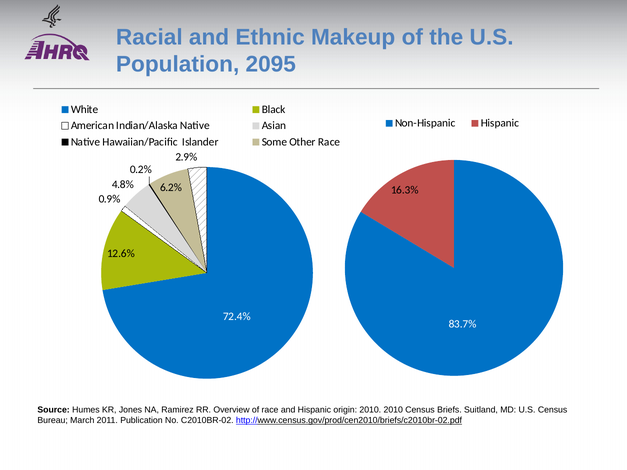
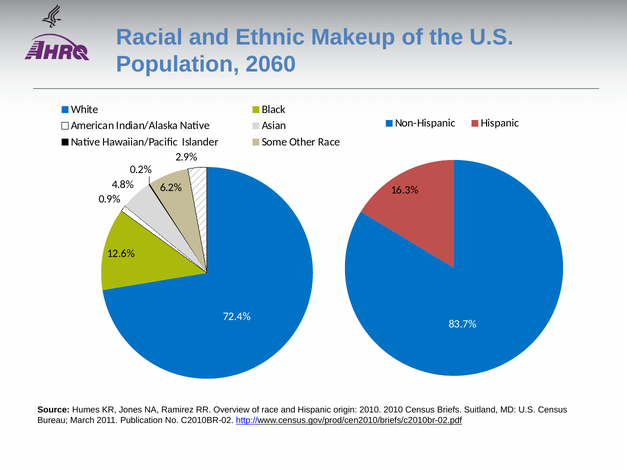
2095: 2095 -> 2060 (271, 64)
